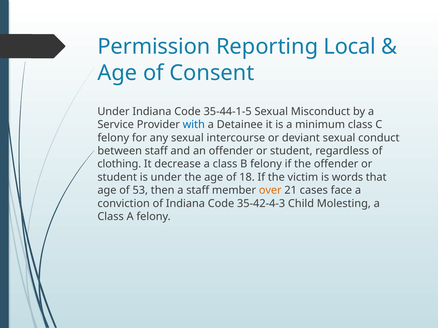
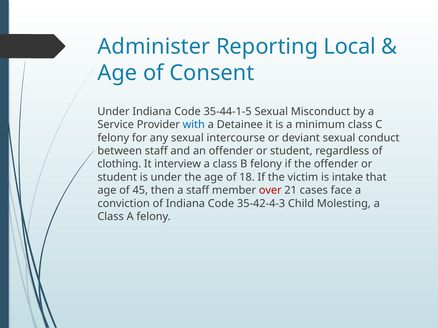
Permission: Permission -> Administer (154, 47)
decrease: decrease -> interview (178, 164)
words: words -> intake (348, 177)
53: 53 -> 45 (140, 191)
over colour: orange -> red (270, 191)
